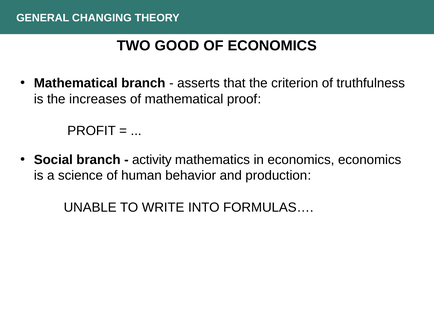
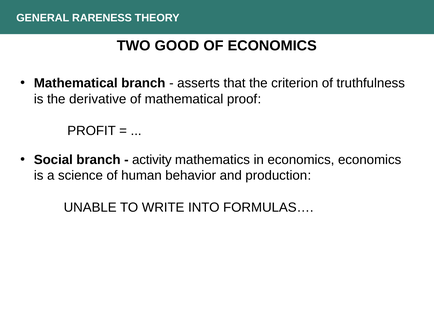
CHANGING: CHANGING -> RARENESS (102, 18)
increases: increases -> derivative (98, 99)
